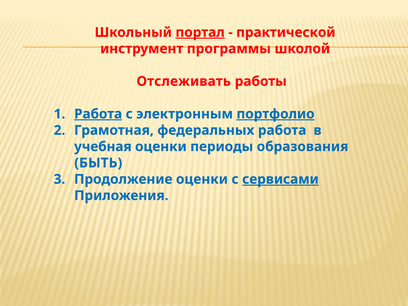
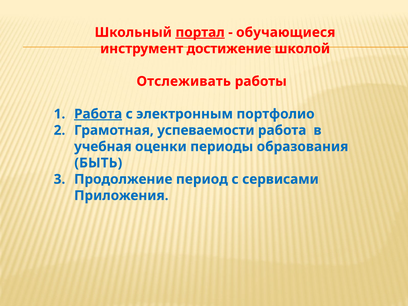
практической: практической -> обучающиеся (286, 32)
программы: программы -> достижение (229, 49)
портфолио underline: present -> none (276, 114)
федеральных: федеральных -> успеваемости (206, 130)
Продолжение оценки: оценки -> период (202, 179)
сервисами underline: present -> none (280, 179)
